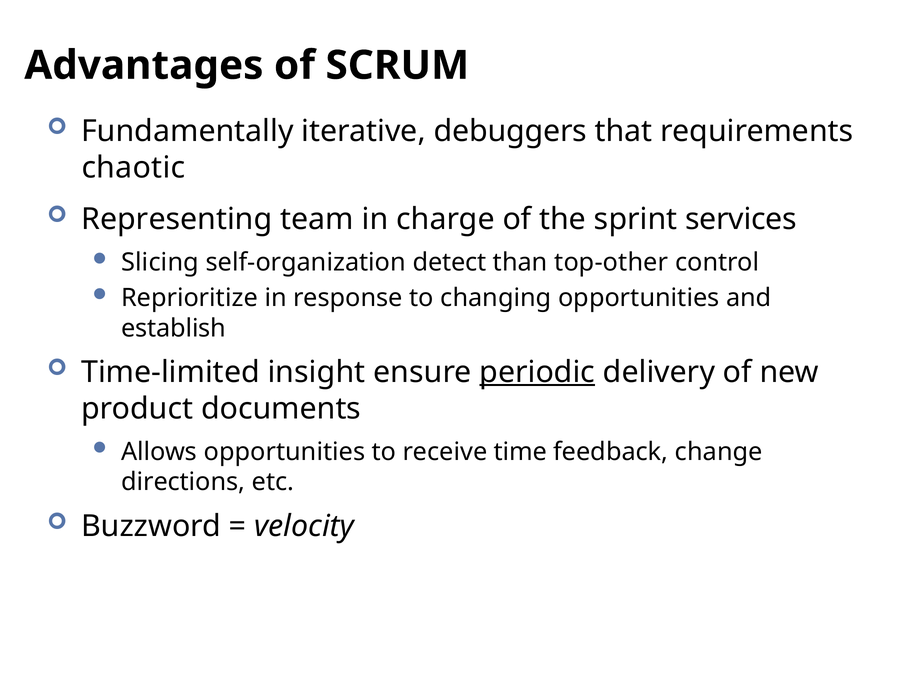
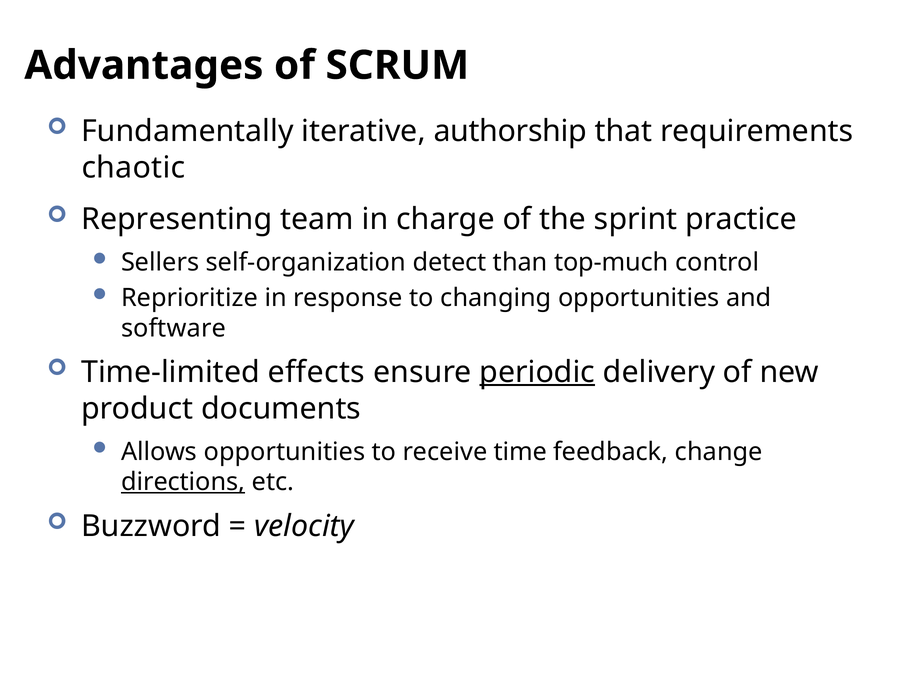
debuggers: debuggers -> authorship (510, 131)
services: services -> practice (741, 219)
Slicing: Slicing -> Sellers (160, 262)
top-other: top-other -> top-much (611, 262)
establish: establish -> software (173, 328)
insight: insight -> effects (316, 372)
directions underline: none -> present (183, 482)
